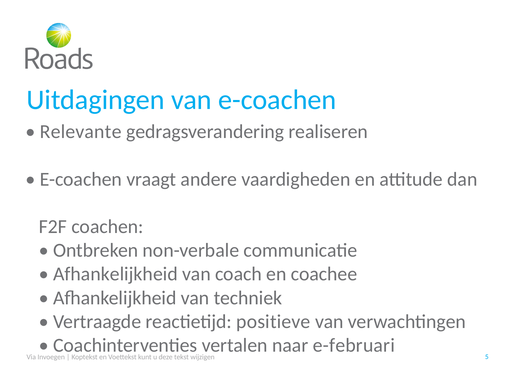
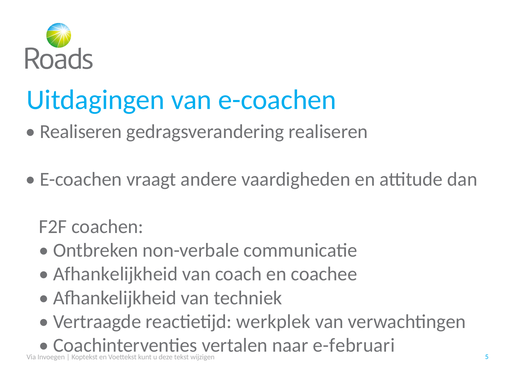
Relevante: Relevante -> Realiseren (81, 132)
positieve: positieve -> werkplek (273, 322)
